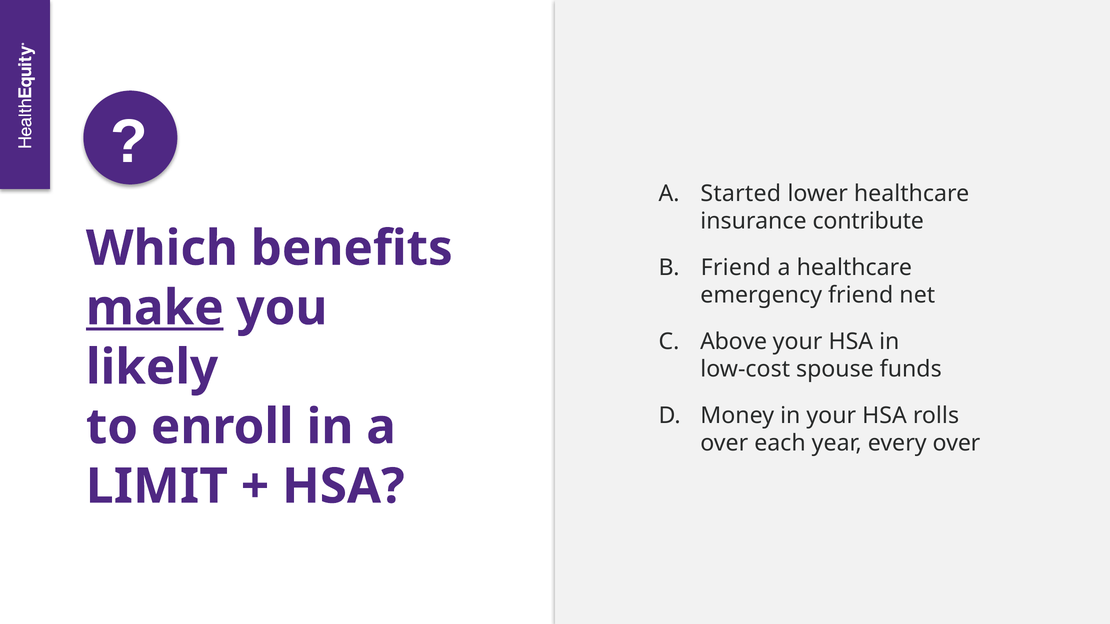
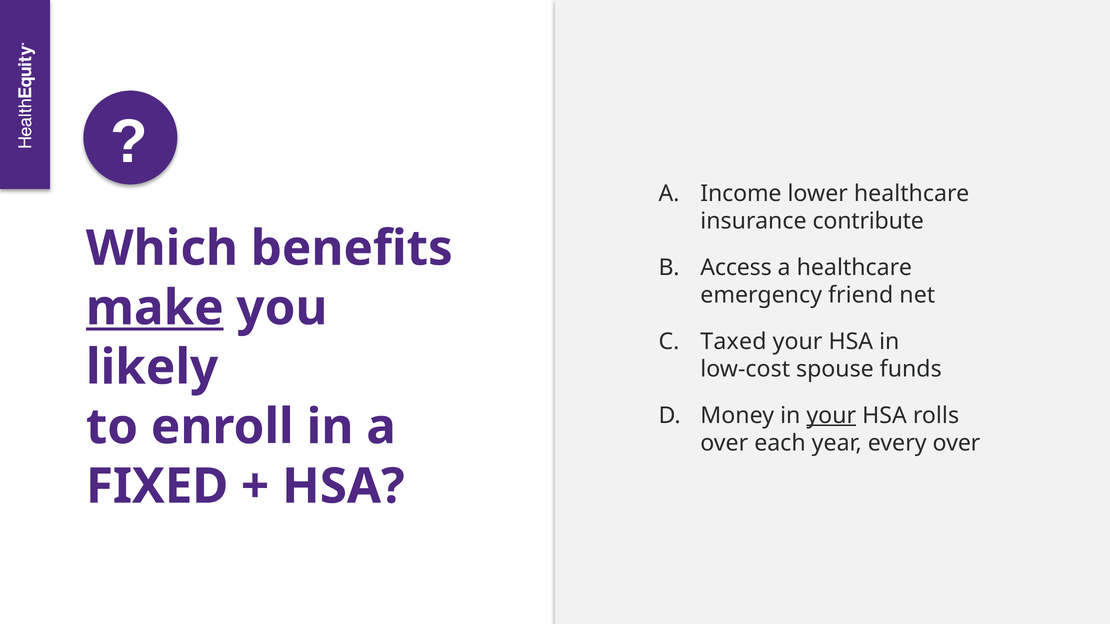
Started: Started -> Income (741, 194)
Friend: Friend -> Access (736, 268)
Above: Above -> Taxed (733, 342)
your underline: none -> present (831, 416)
LIMIT: LIMIT -> FIXED (157, 487)
